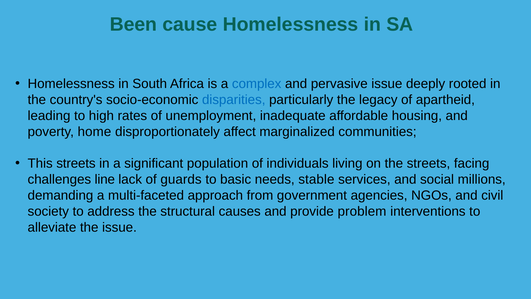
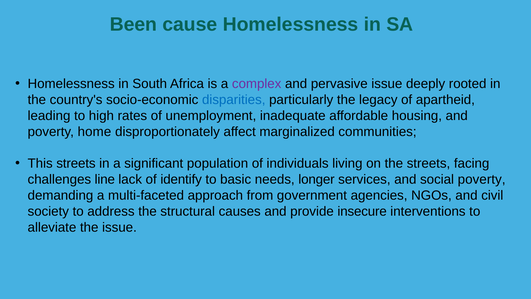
complex colour: blue -> purple (257, 84)
guards: guards -> identify (181, 179)
stable: stable -> longer (316, 179)
social millions: millions -> poverty (482, 179)
problem: problem -> insecure (362, 211)
